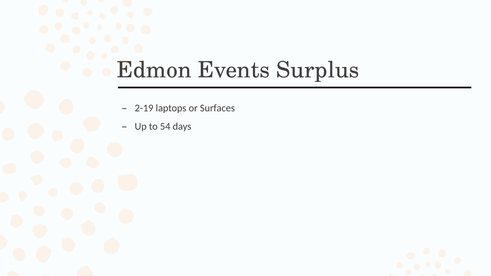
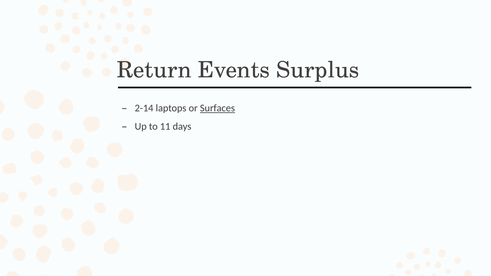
Edmon: Edmon -> Return (154, 70)
2-19: 2-19 -> 2-14 (144, 108)
Surfaces underline: none -> present (217, 108)
54: 54 -> 11 (165, 127)
